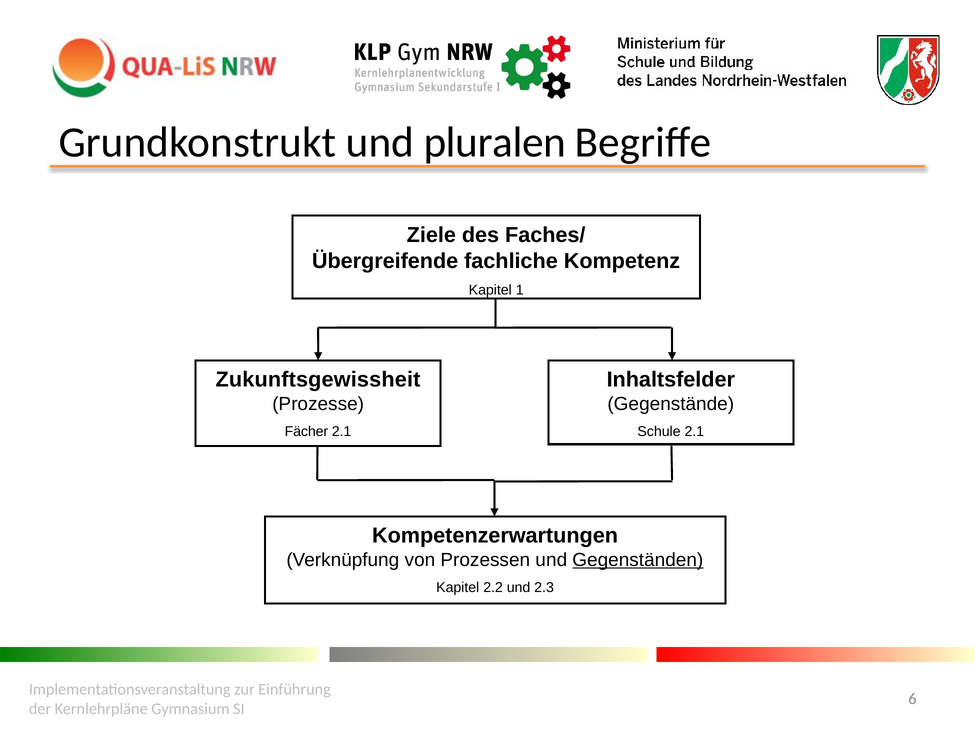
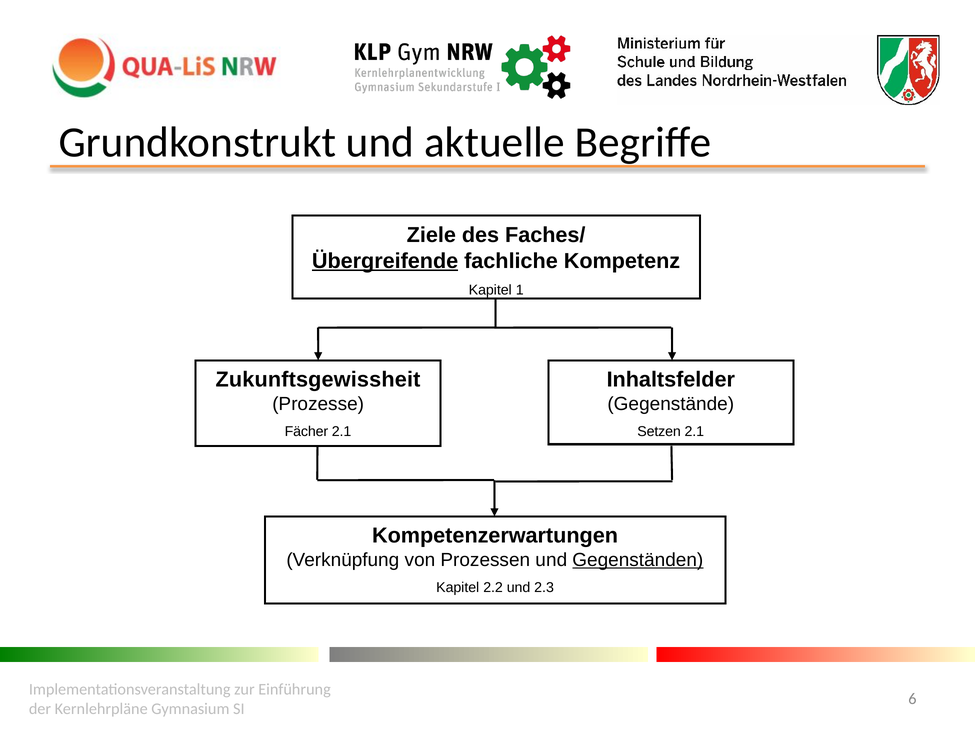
pluralen: pluralen -> aktuelle (495, 142)
Übergreifende underline: none -> present (385, 261)
Schule: Schule -> Setzen (659, 431)
